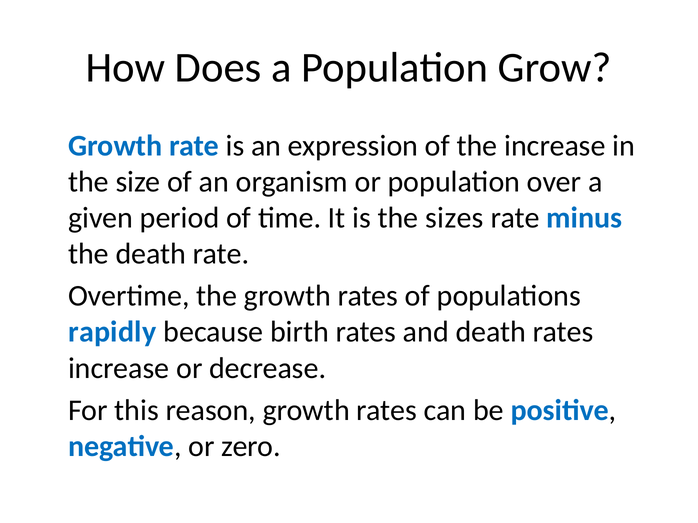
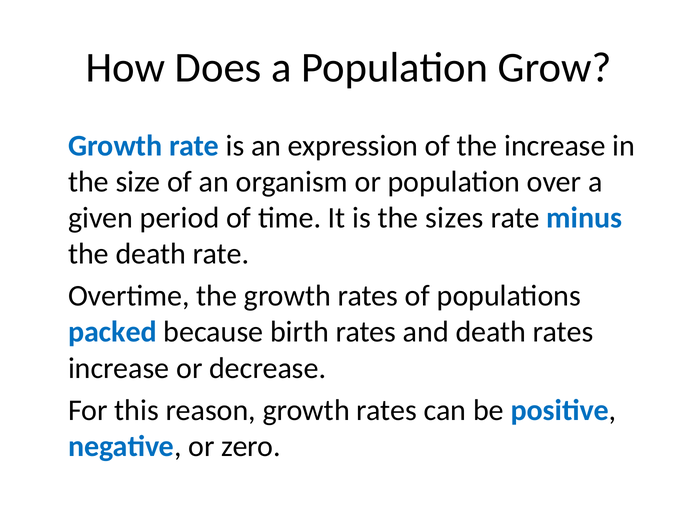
rapidly: rapidly -> packed (112, 332)
